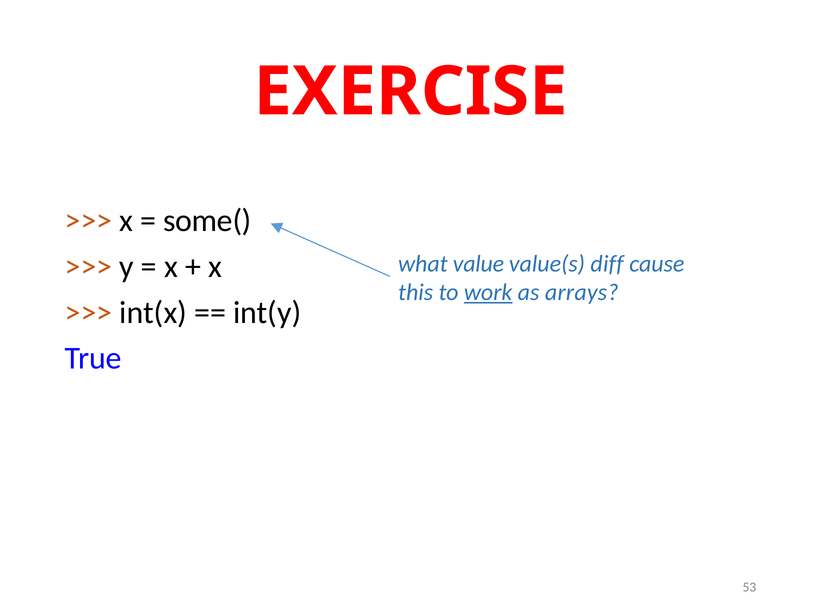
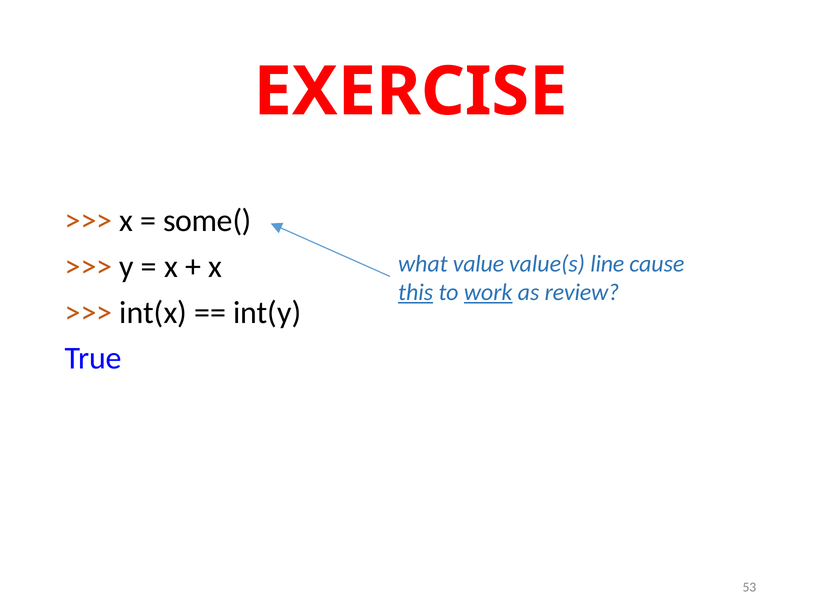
diff: diff -> line (607, 264)
this underline: none -> present (416, 293)
arrays: arrays -> review (582, 293)
